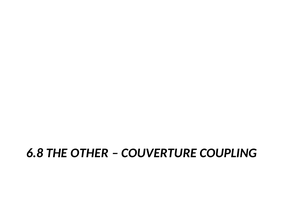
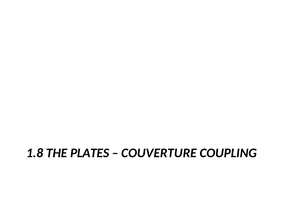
6.8: 6.8 -> 1.8 (35, 153)
OTHER: OTHER -> PLATES (90, 153)
